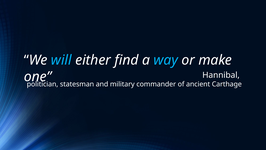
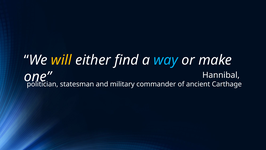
will colour: light blue -> yellow (61, 60)
